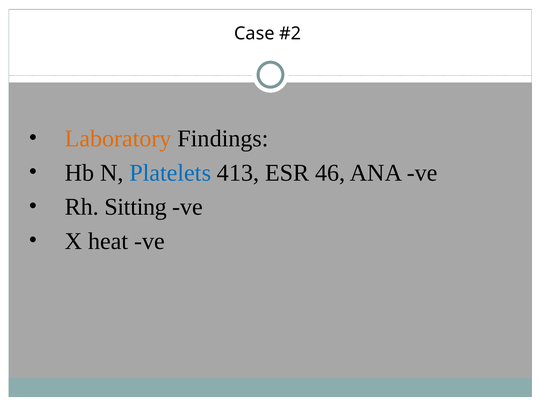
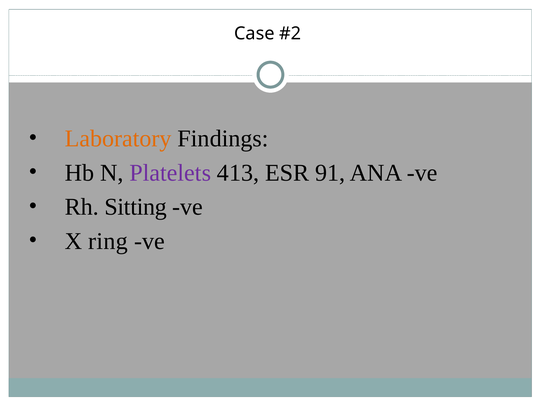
Platelets colour: blue -> purple (170, 173)
46: 46 -> 91 (330, 173)
heat: heat -> ring (108, 241)
